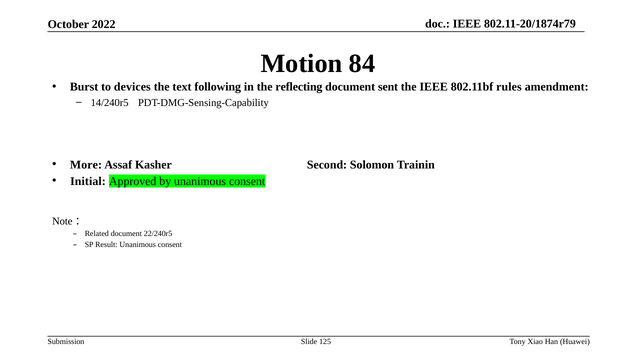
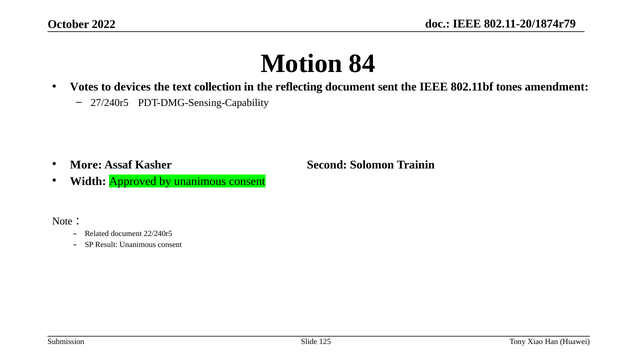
Burst: Burst -> Votes (84, 87)
following: following -> collection (218, 87)
rules: rules -> tones (509, 87)
14/240r5: 14/240r5 -> 27/240r5 (110, 102)
Initial: Initial -> Width (88, 181)
